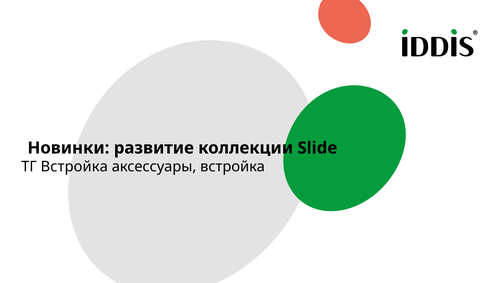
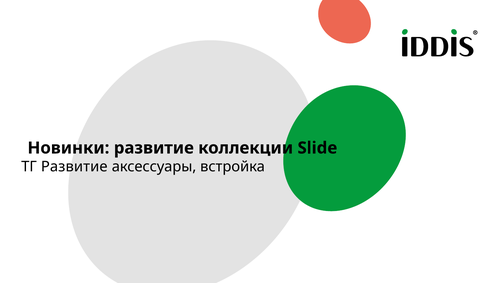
ТГ Встройка: Встройка -> Развитие (74, 167)
